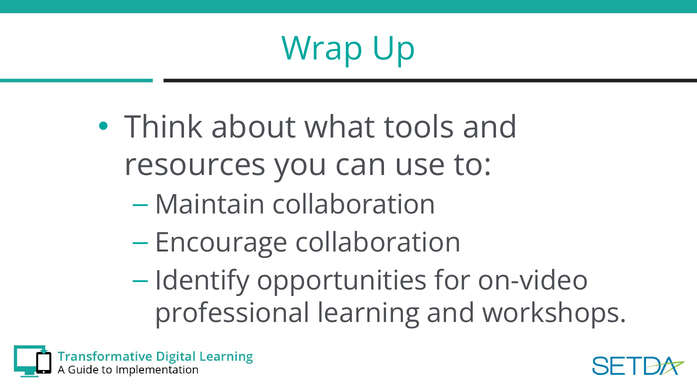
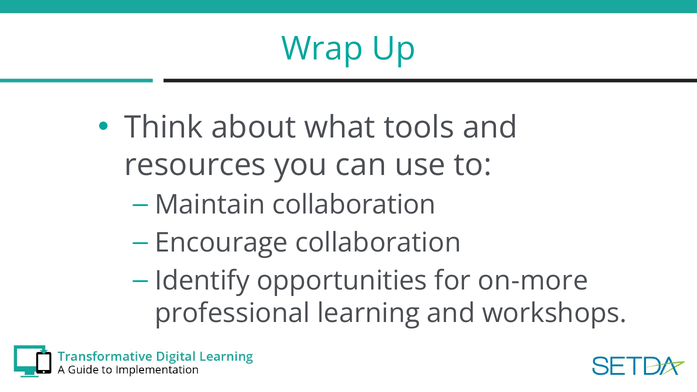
on-video: on-video -> on-more (533, 281)
